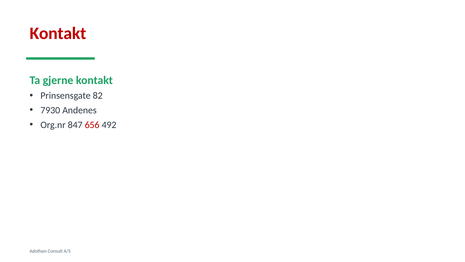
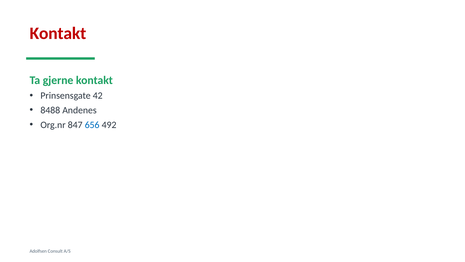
82: 82 -> 42 (98, 96)
7930: 7930 -> 8488 (50, 110)
656 colour: red -> blue (92, 125)
